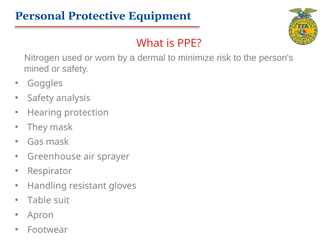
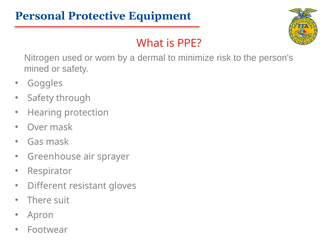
analysis: analysis -> through (73, 98)
They: They -> Over (37, 127)
Handling: Handling -> Different (47, 186)
Table: Table -> There (39, 200)
